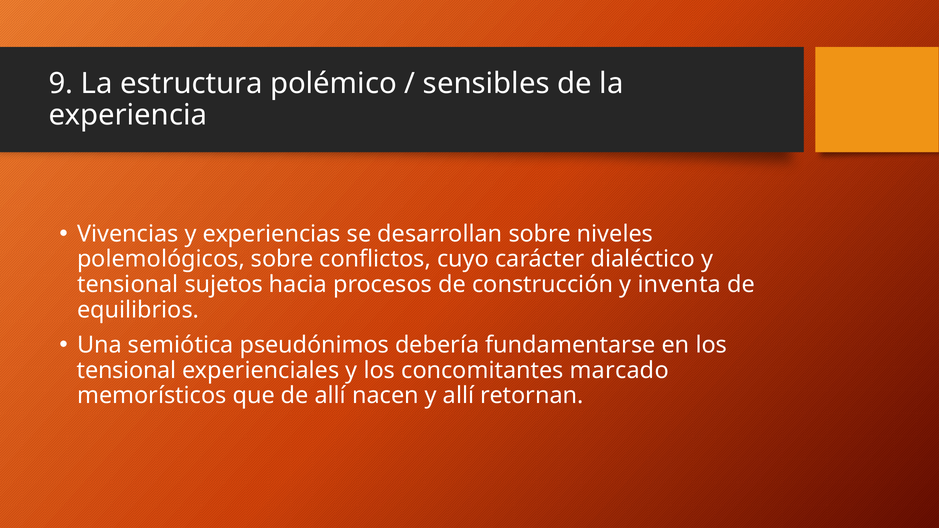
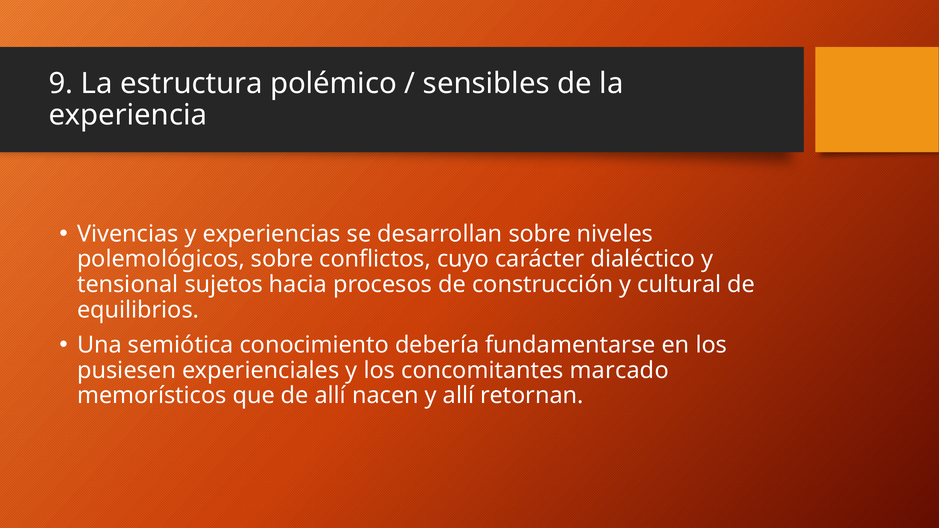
inventa: inventa -> cultural (679, 285)
pseudónimos: pseudónimos -> conocimiento (314, 345)
tensional: tensional -> pusiesen (127, 370)
